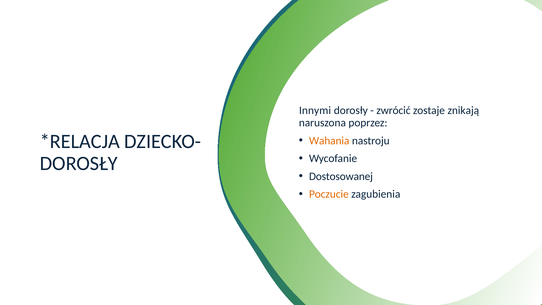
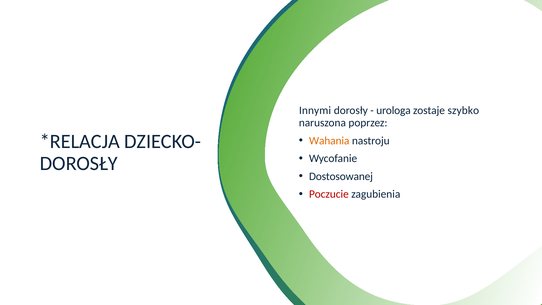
zwrócić: zwrócić -> urologa (393, 111)
znikają: znikają -> szybko (463, 111)
Poczucie colour: orange -> red (329, 194)
